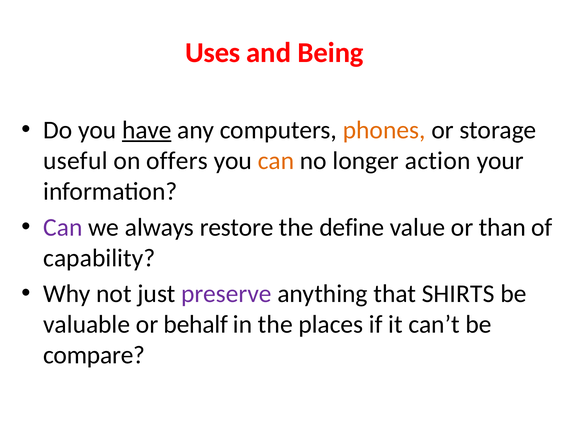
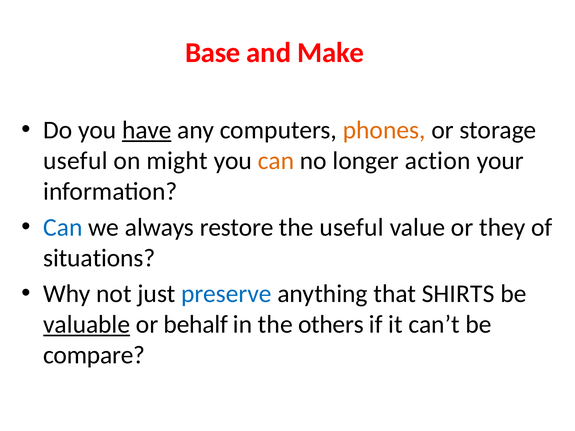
Uses: Uses -> Base (213, 53)
Being: Being -> Make (331, 53)
offers: offers -> might (177, 161)
Can colour: purple -> blue (63, 227)
the define: define -> useful (352, 227)
than: than -> they (502, 227)
capability: capability -> situations (99, 258)
preserve colour: purple -> blue (226, 294)
valuable underline: none -> present (87, 325)
places: places -> others (331, 325)
